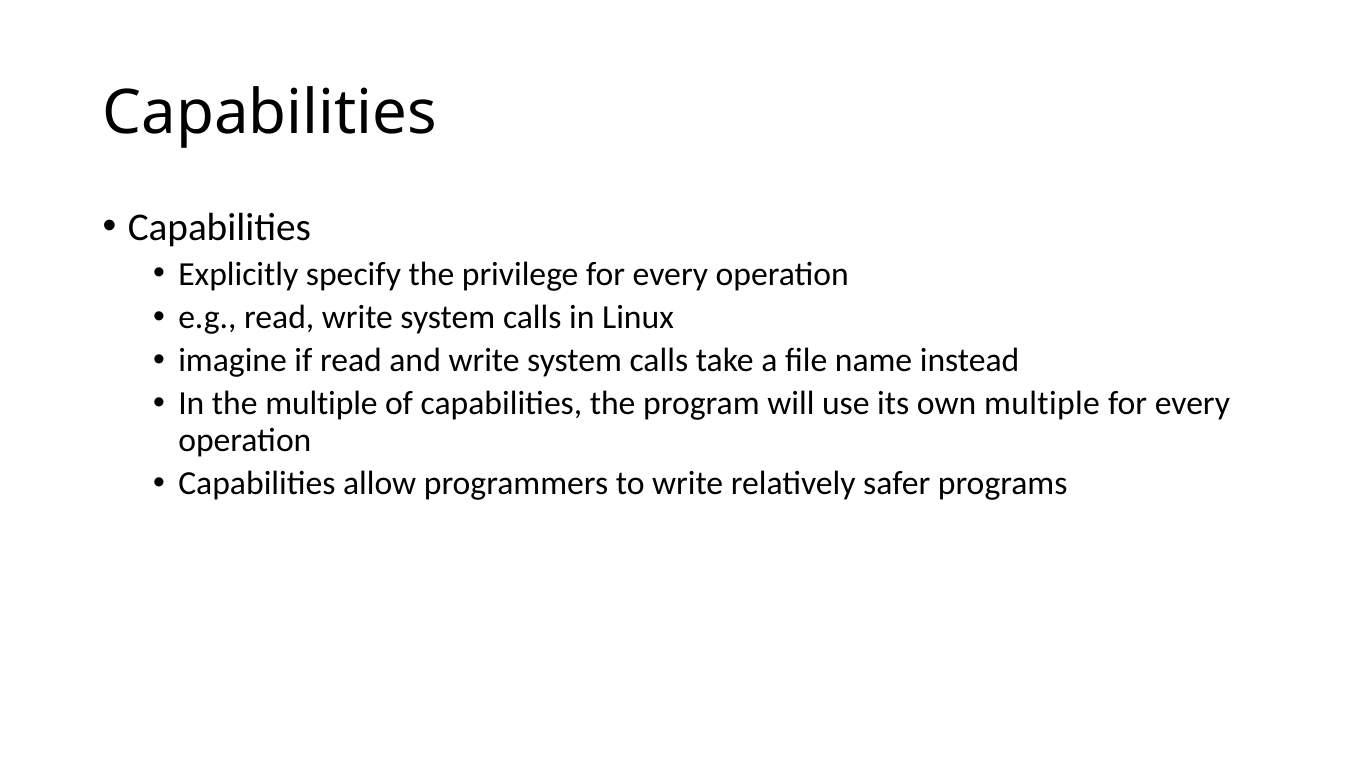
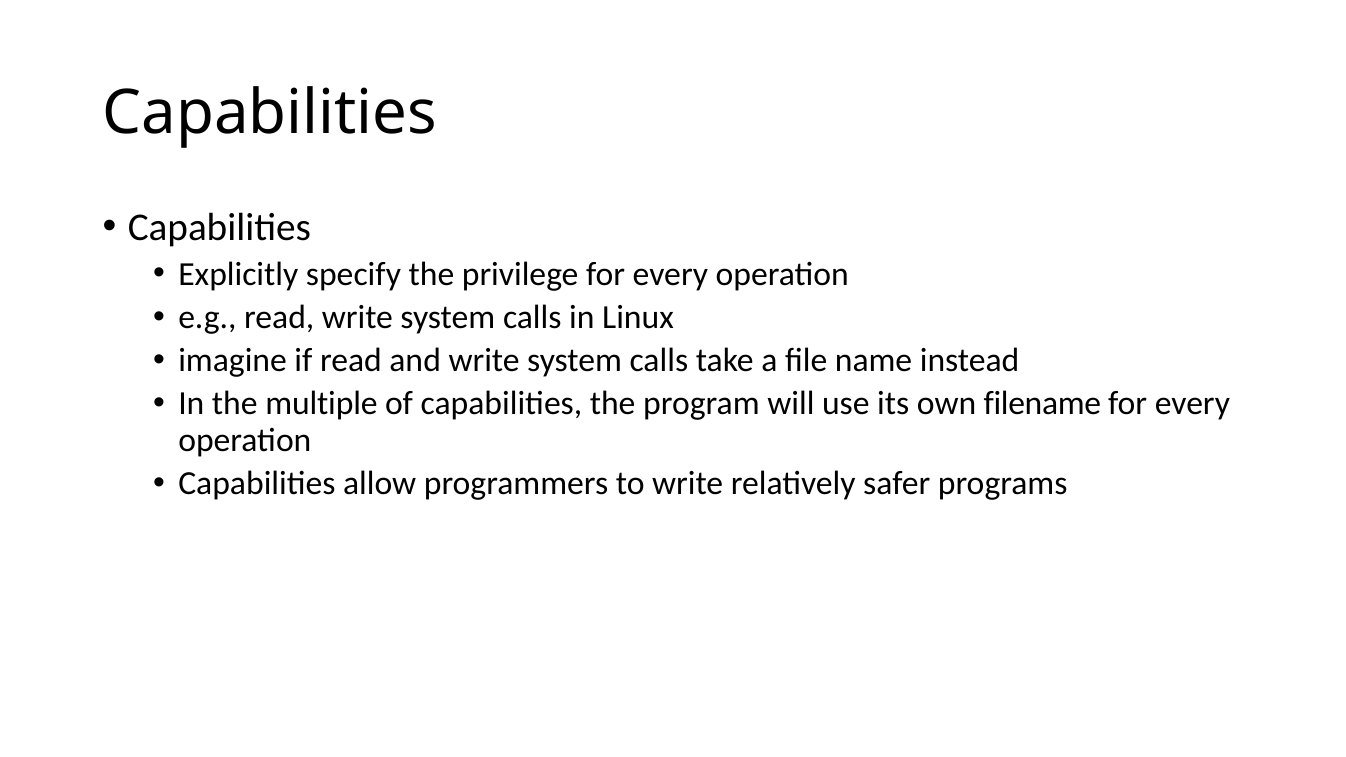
own multiple: multiple -> filename (1042, 404)
